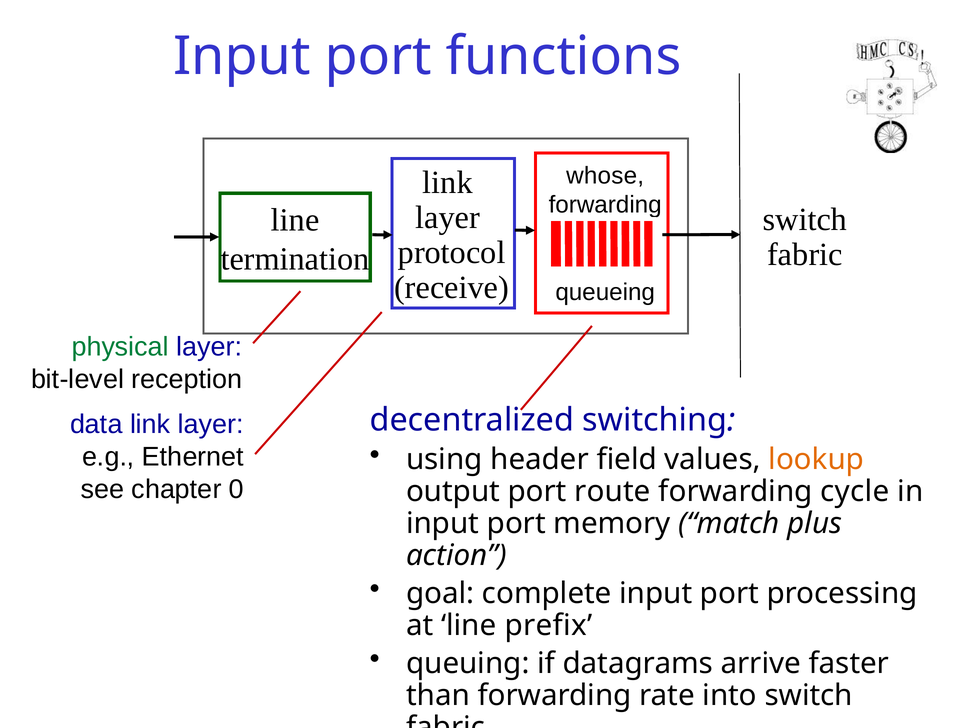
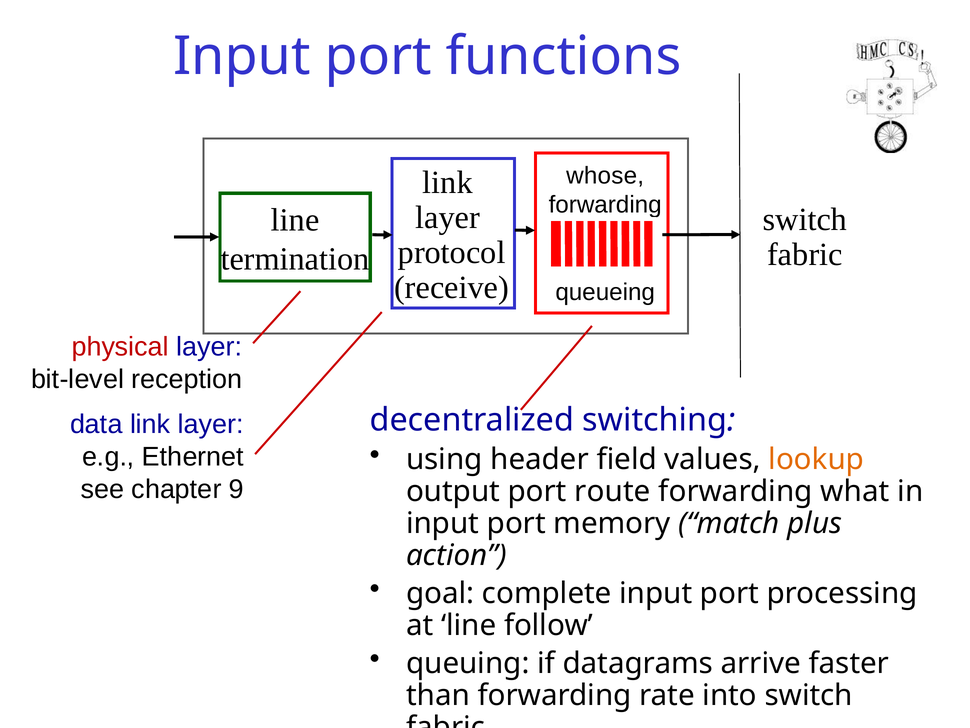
physical colour: green -> red (120, 347)
0: 0 -> 9 (236, 489)
cycle: cycle -> what (855, 491)
prefix: prefix -> follow (549, 625)
